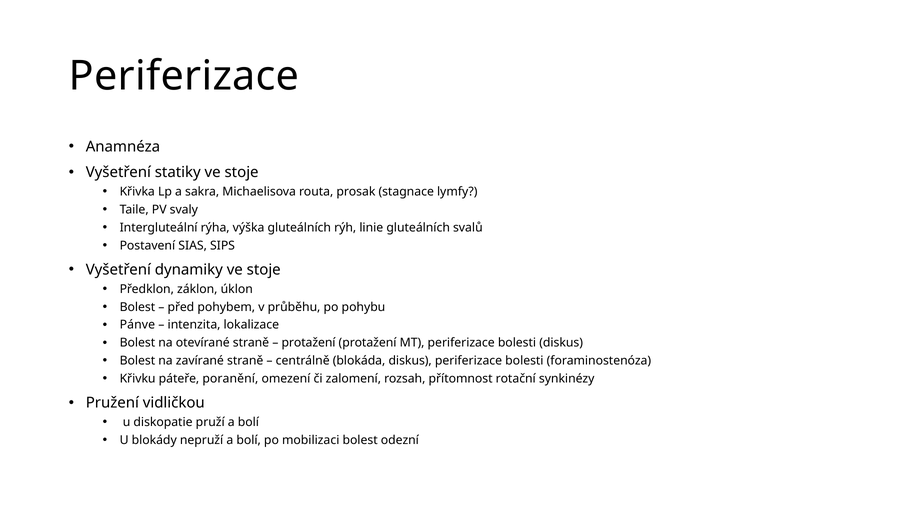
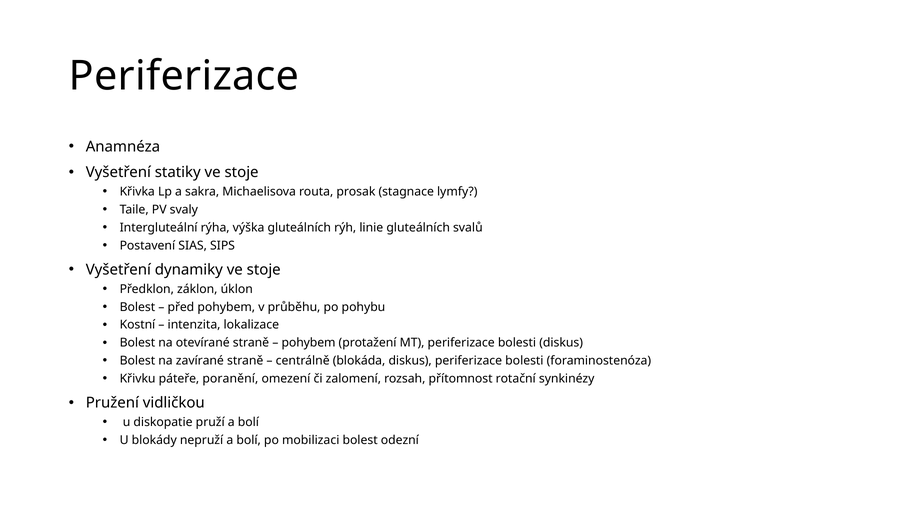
Pánve: Pánve -> Kostní (137, 325)
protažení: protažení -> pohybem (309, 343)
